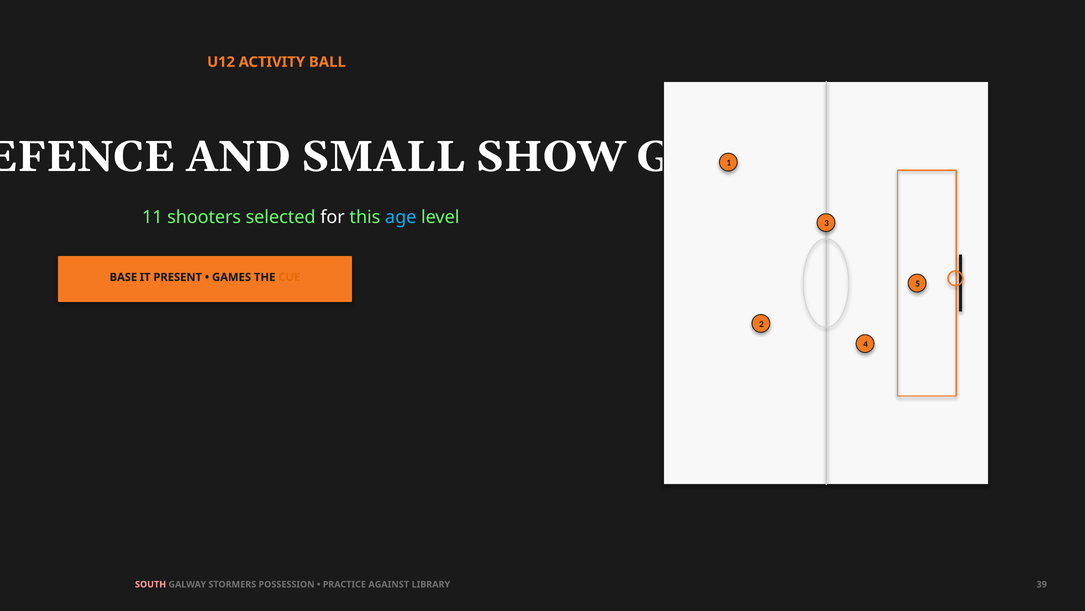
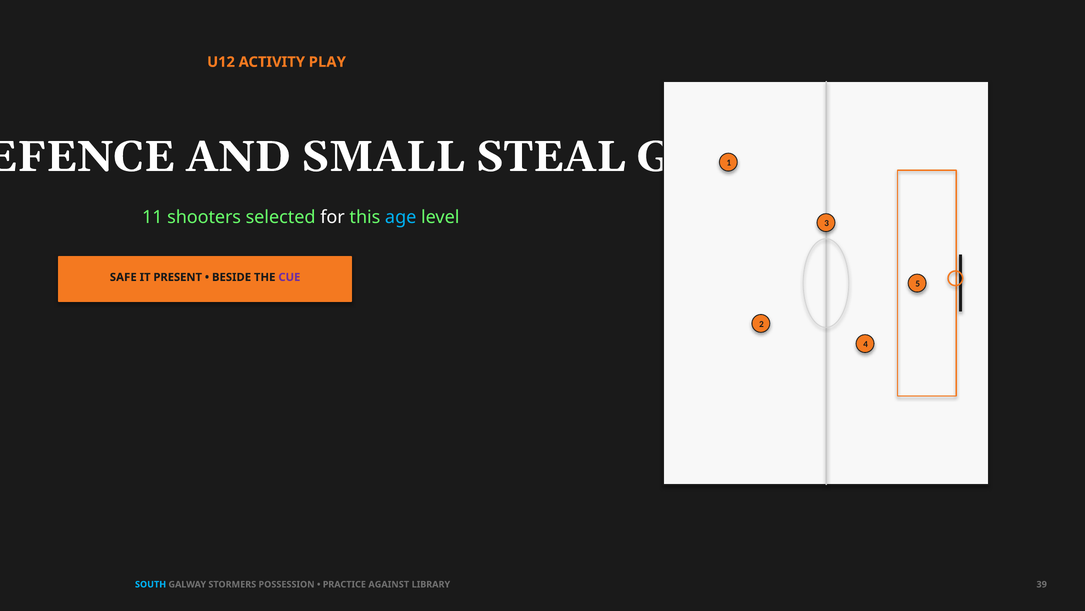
BALL: BALL -> PLAY (327, 62)
SHOW: SHOW -> STEAL (551, 157)
BASE: BASE -> SAFE (123, 277)
GAMES: GAMES -> BESIDE (232, 277)
CUE colour: orange -> purple (289, 277)
SOUTH colour: pink -> light blue (151, 584)
